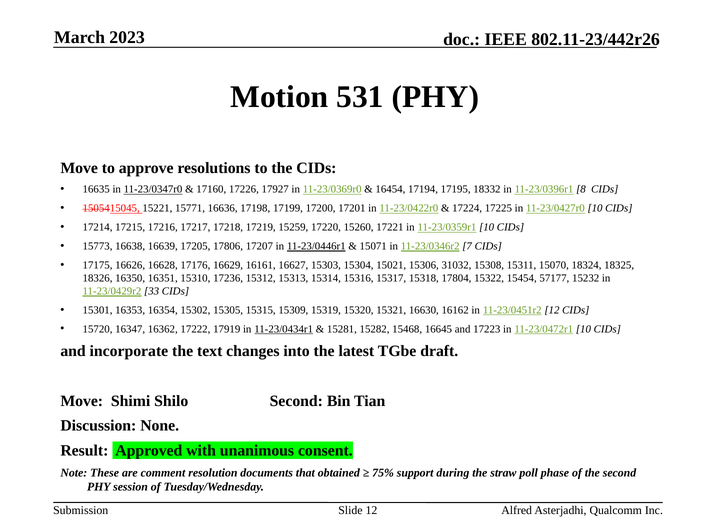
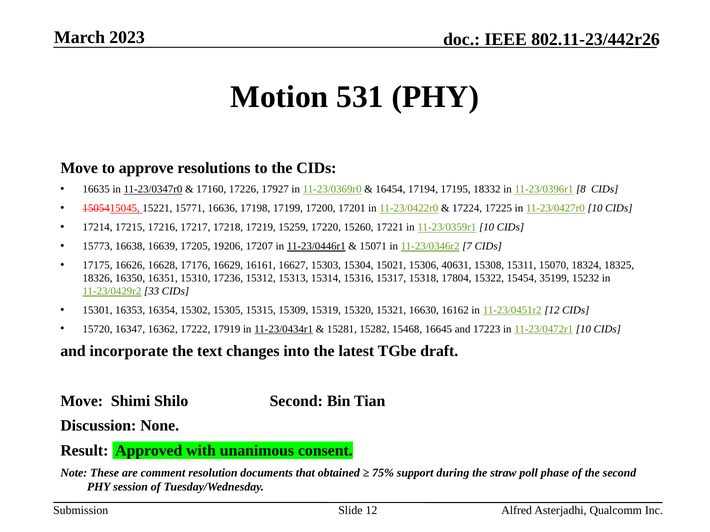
17806: 17806 -> 19206 (228, 246)
31032: 31032 -> 40631 (456, 265)
57177: 57177 -> 35199 (554, 278)
